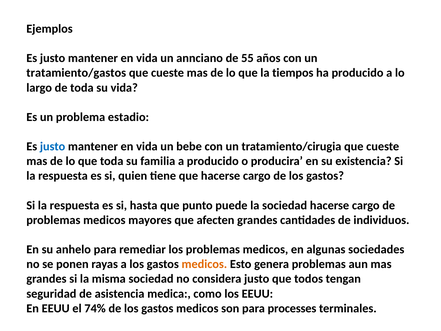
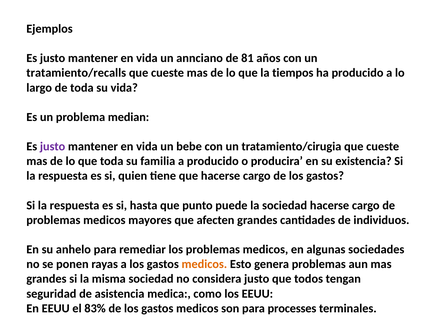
55: 55 -> 81 (247, 58)
tratamiento/gastos: tratamiento/gastos -> tratamiento/recalls (76, 73)
estadio: estadio -> median (129, 117)
justo colour: blue -> purple (53, 146)
74%: 74% -> 83% (95, 308)
